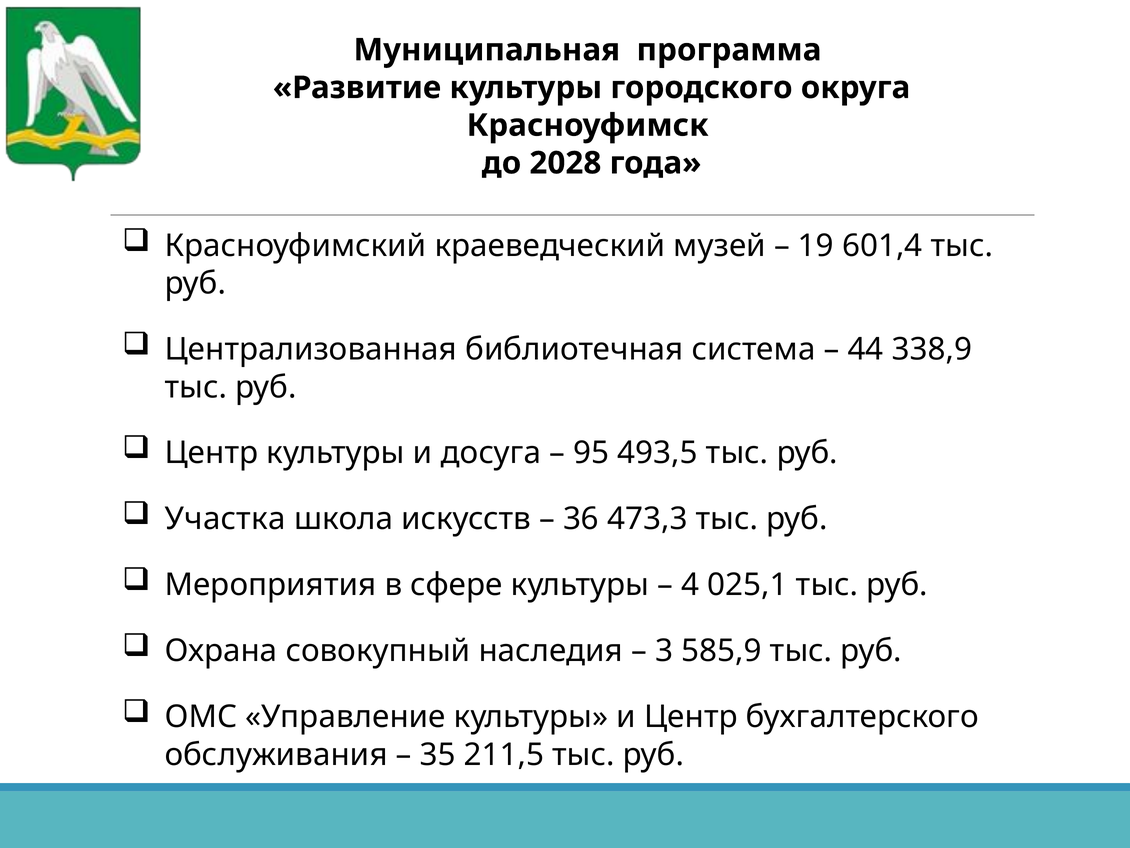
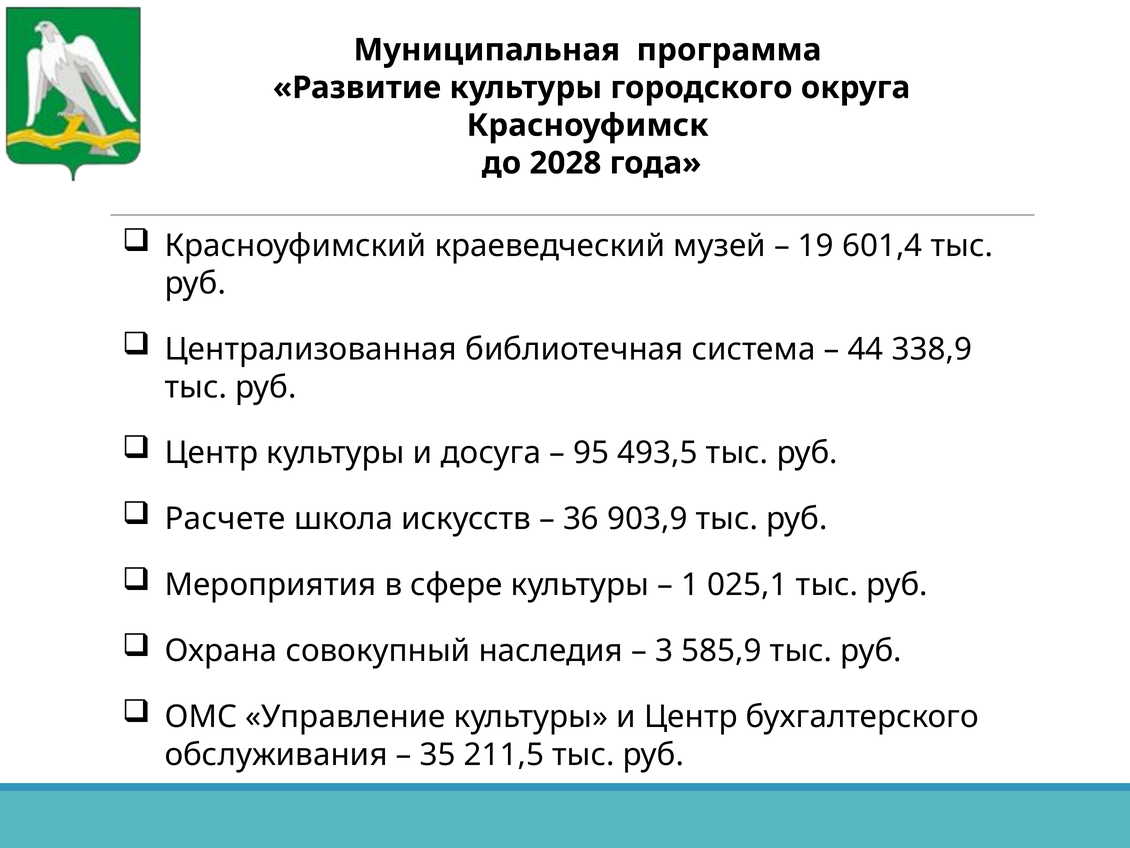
Участка: Участка -> Расчете (225, 519)
473,3: 473,3 -> 903,9 (647, 519)
4: 4 -> 1 (690, 585)
